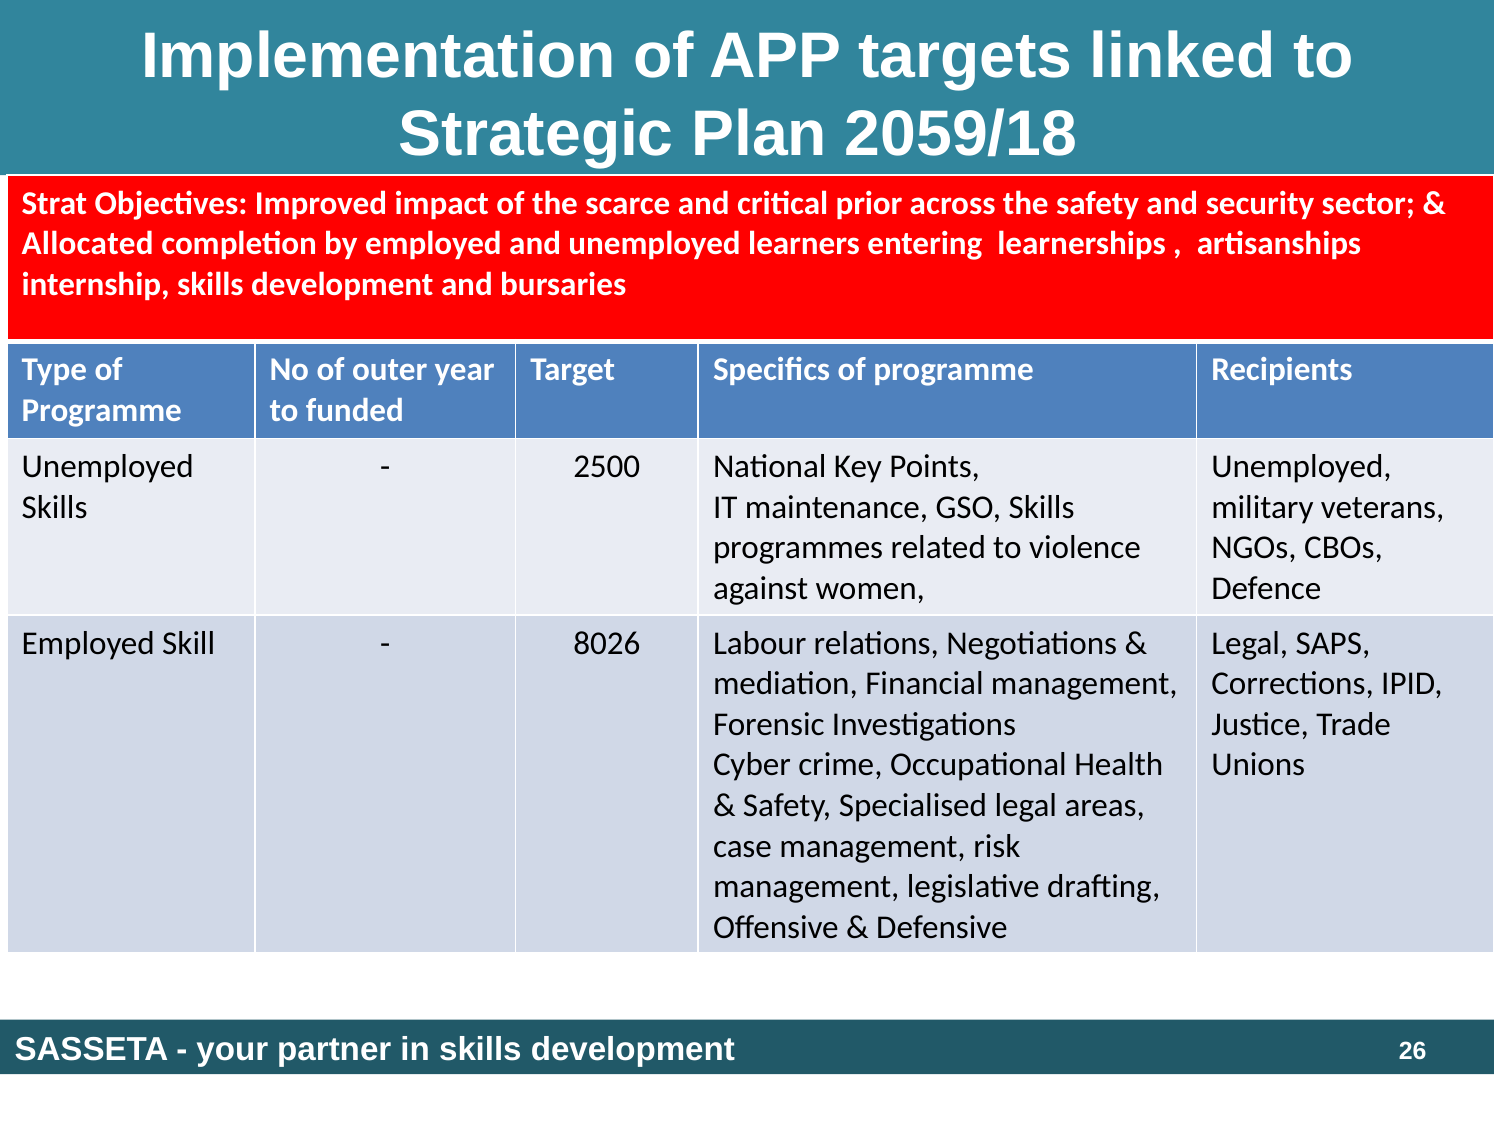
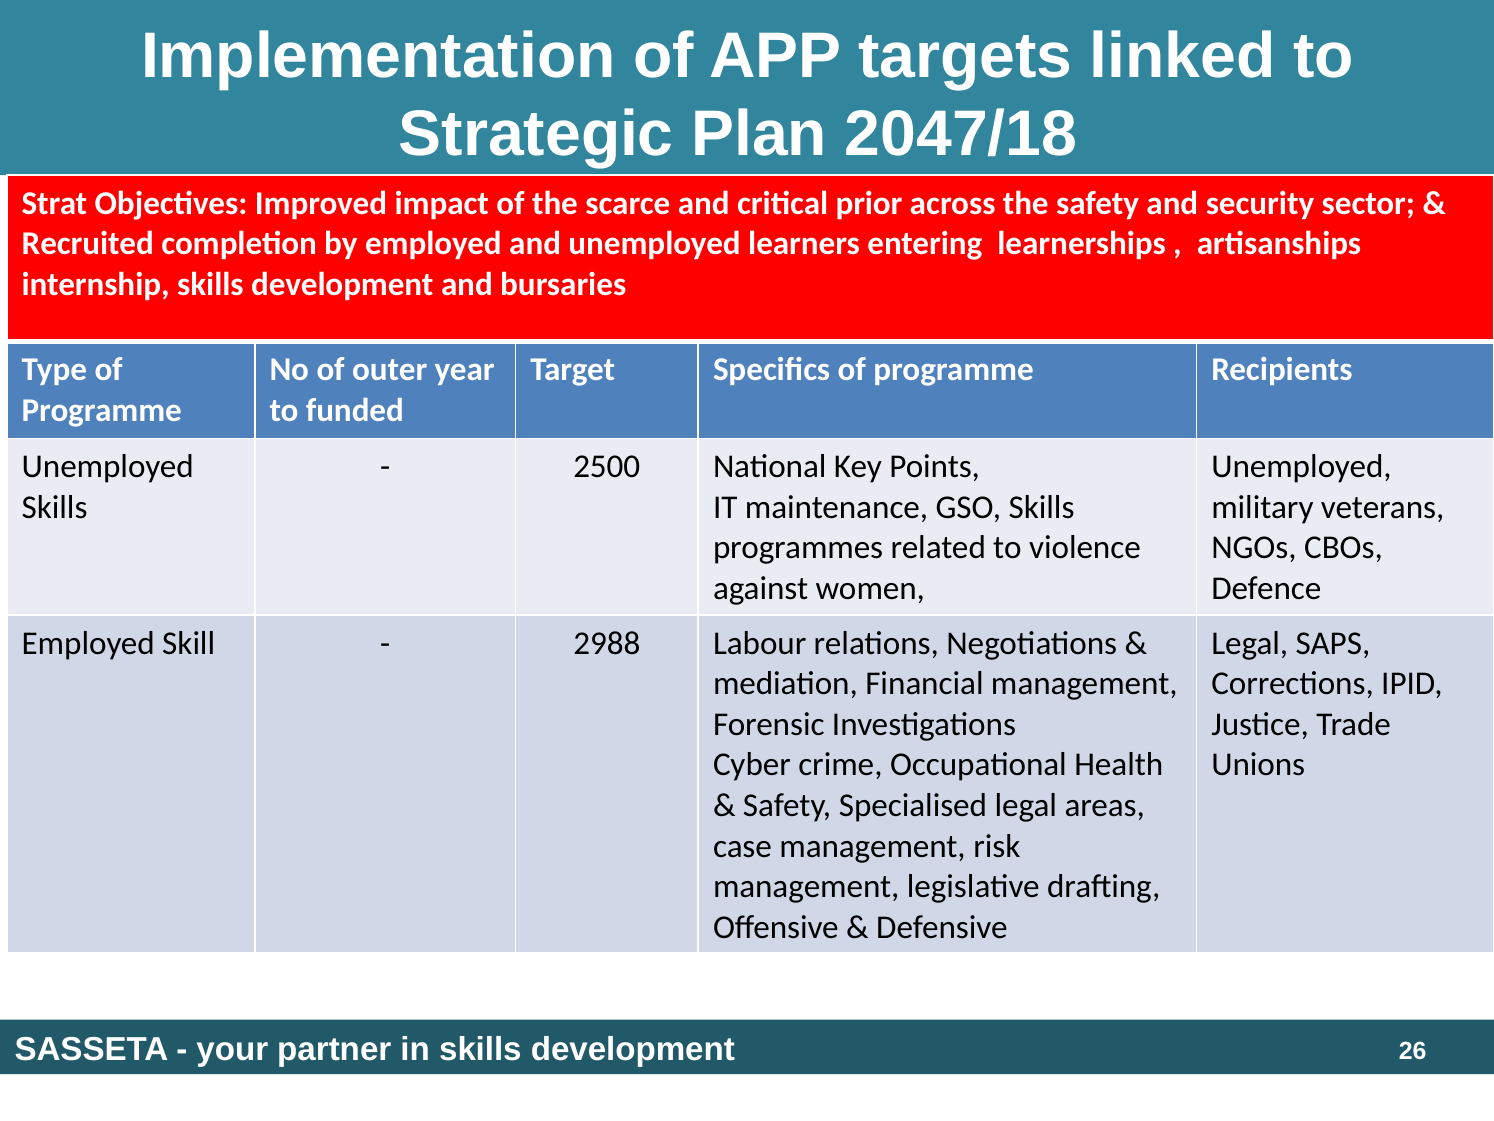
2059/18: 2059/18 -> 2047/18 (961, 135)
Allocated: Allocated -> Recruited (88, 244)
8026: 8026 -> 2988 (607, 643)
